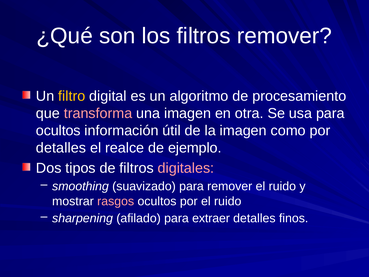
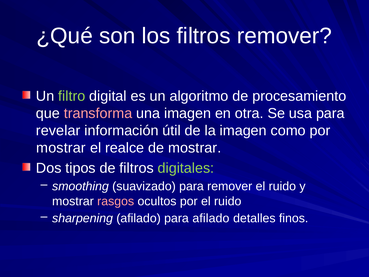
filtro colour: yellow -> light green (72, 96)
ocultos: ocultos -> revelar (58, 131)
detalles: detalles -> mostrar (61, 148)
de ejemplo: ejemplo -> mostrar (195, 148)
digitales colour: pink -> light green (186, 168)
para extraer: extraer -> afilado (211, 218)
